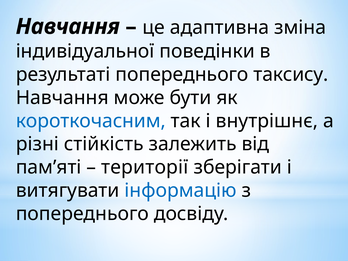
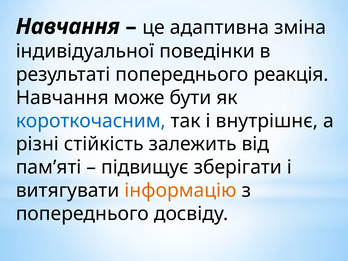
таксису: таксису -> реакція (291, 74)
території: території -> підвищує (145, 167)
інформацію colour: blue -> orange (181, 190)
